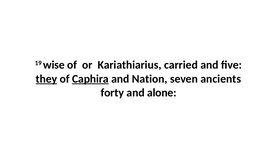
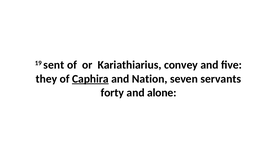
wise: wise -> sent (54, 65)
carried: carried -> convey (181, 65)
they underline: present -> none (46, 79)
ancients: ancients -> servants (221, 79)
